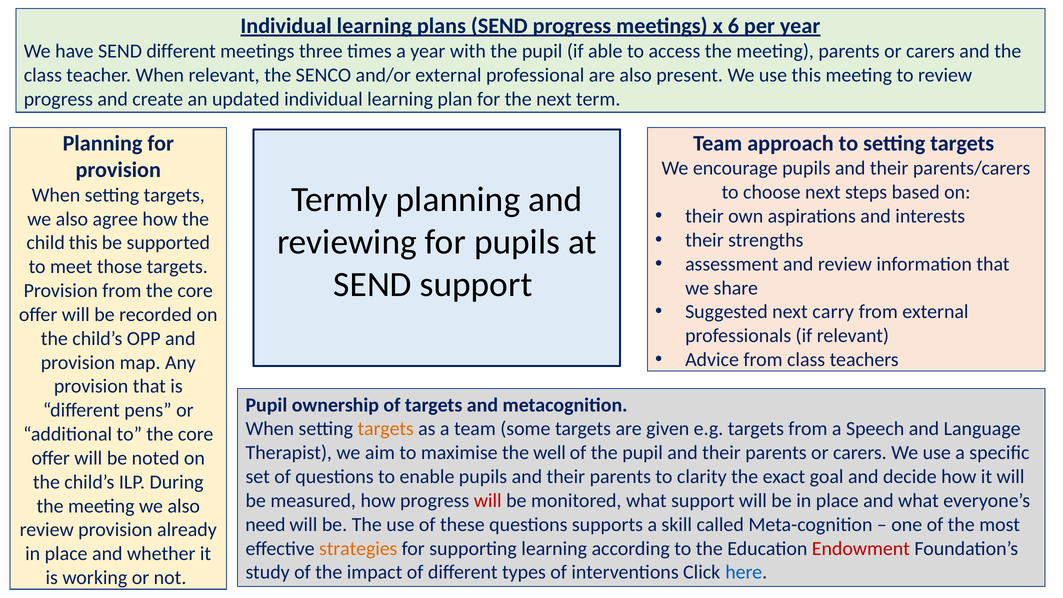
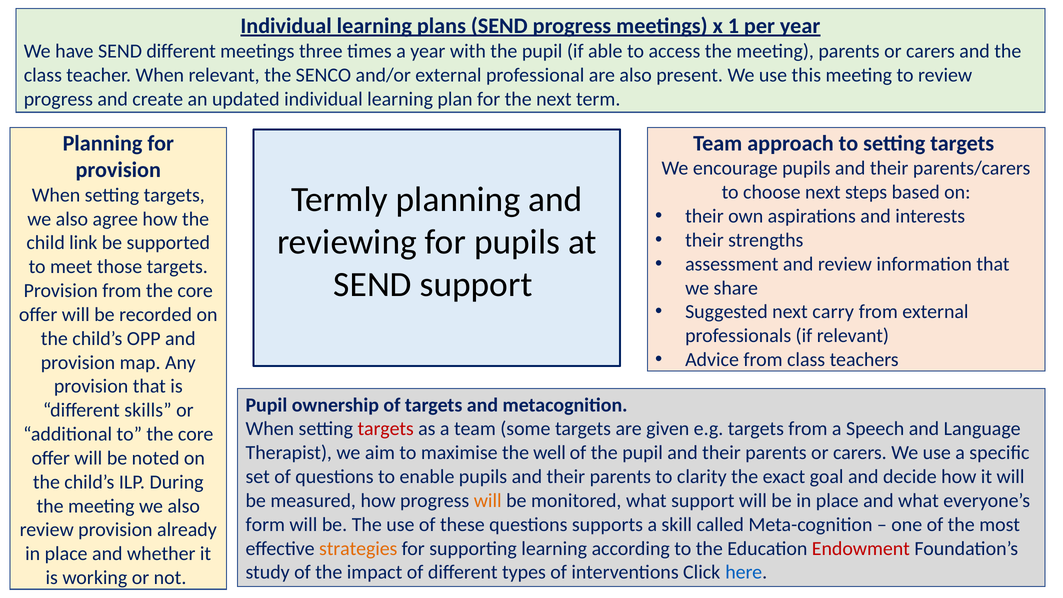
6: 6 -> 1 (733, 26)
child this: this -> link (83, 243)
pens: pens -> skills (148, 410)
targets colour: orange -> red (386, 429)
will colour: red -> orange (488, 501)
need: need -> form (265, 524)
